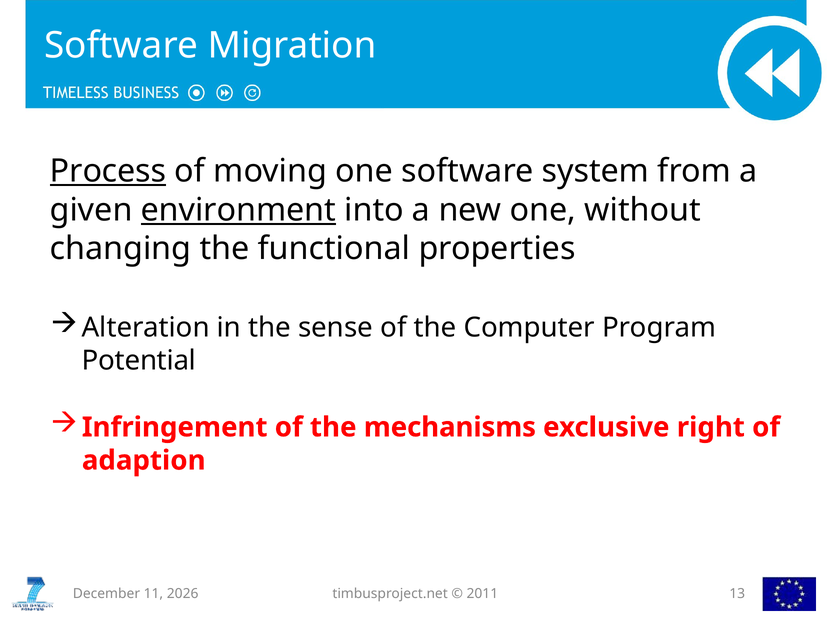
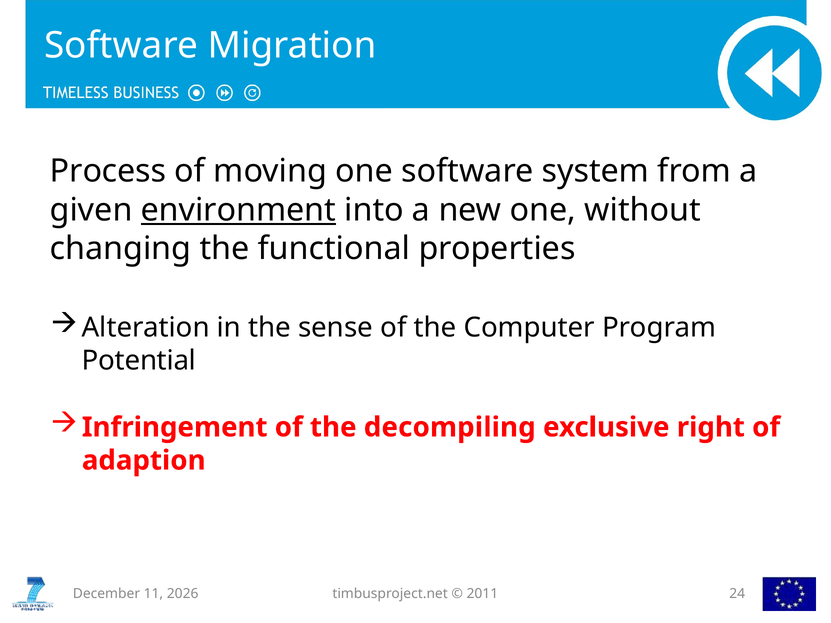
Process underline: present -> none (108, 171)
mechanisms: mechanisms -> decompiling (450, 427)
13: 13 -> 24 (737, 594)
